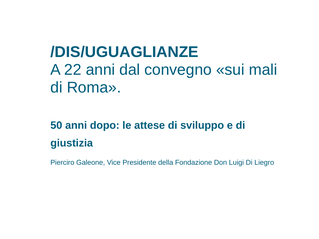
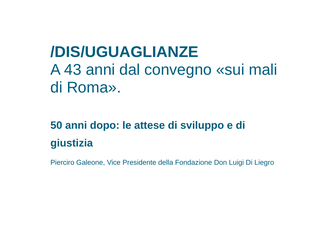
22: 22 -> 43 (73, 70)
